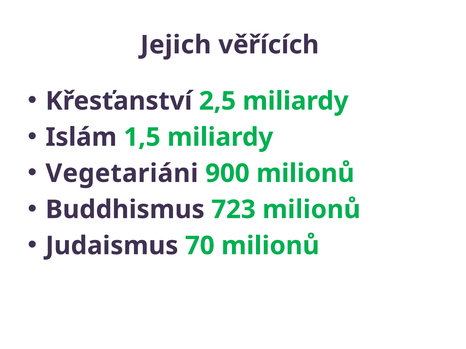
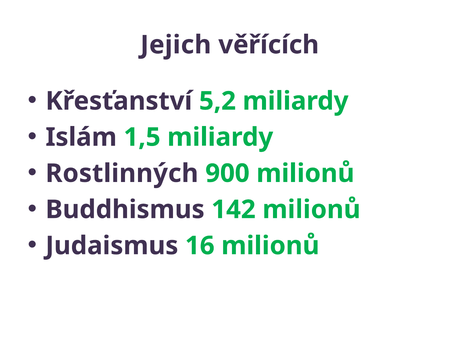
2,5: 2,5 -> 5,2 (217, 101)
Vegetariáni: Vegetariáni -> Rostlinných (122, 174)
723: 723 -> 142 (234, 210)
70: 70 -> 16 (200, 246)
